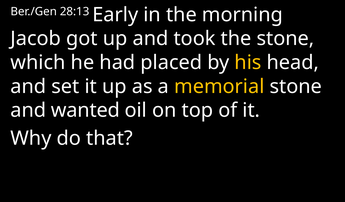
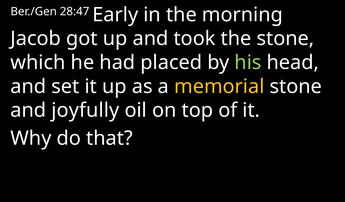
28:13: 28:13 -> 28:47 (75, 12)
his colour: yellow -> light green (248, 63)
wanted: wanted -> joyfully (85, 110)
